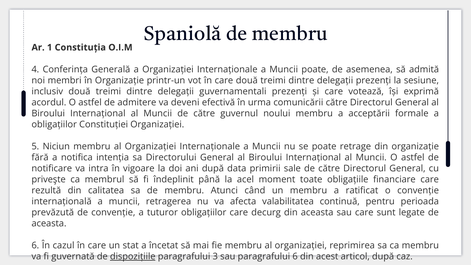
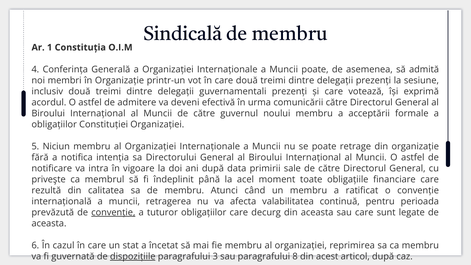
Spaniolă: Spaniolă -> Sindicală (183, 34)
convenție underline: none -> present (113, 212)
paragrafului 6: 6 -> 8 (295, 256)
